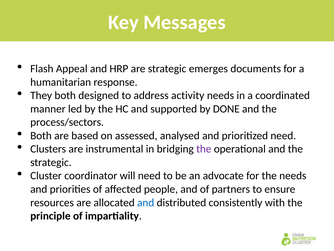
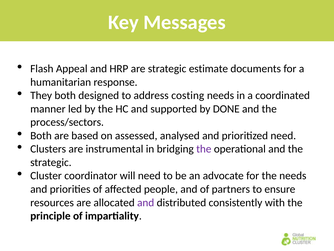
emerges: emerges -> estimate (208, 69)
activity: activity -> costing (188, 95)
and colour: blue -> purple (146, 202)
